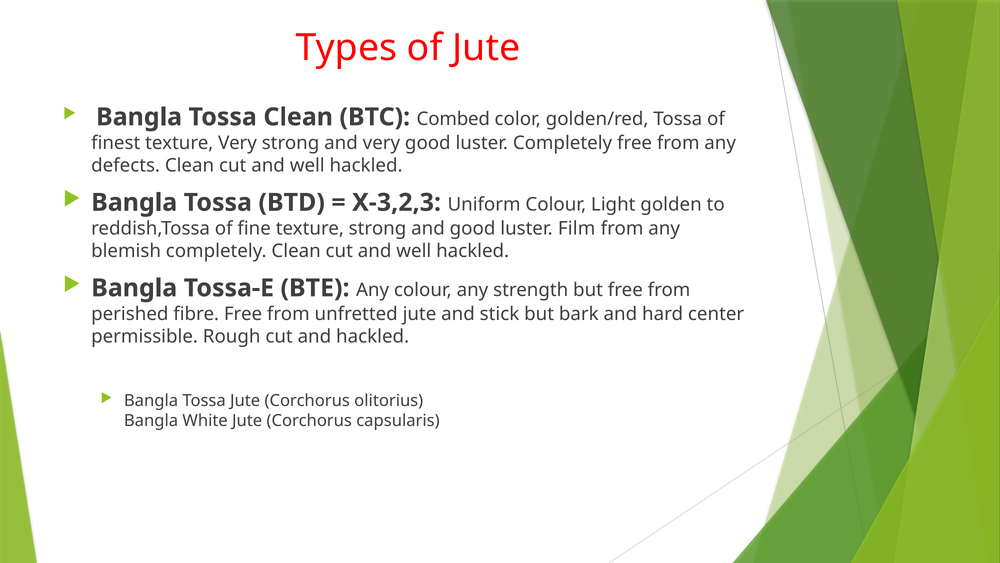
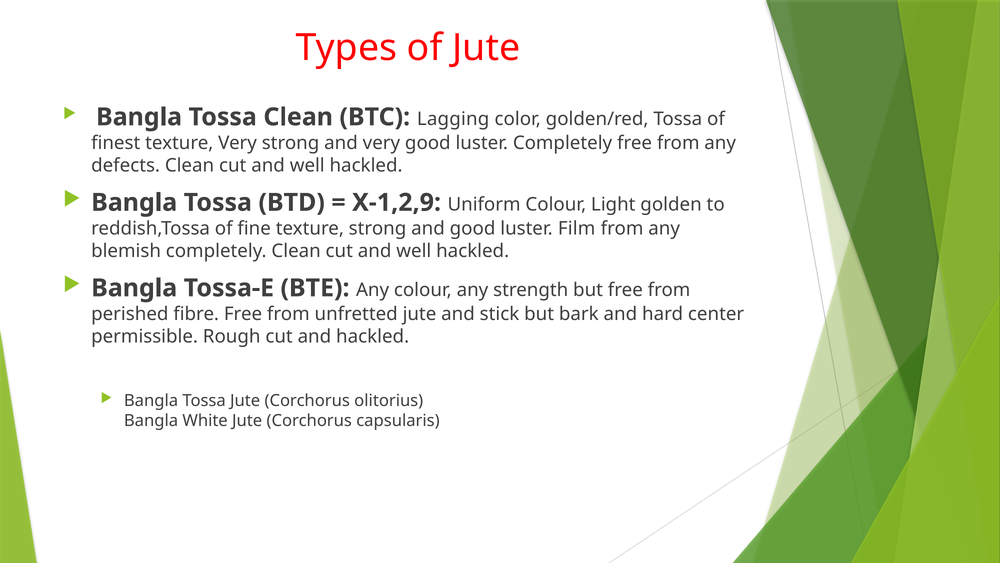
Combed: Combed -> Lagging (453, 119)
X-3,2,3: X-3,2,3 -> X-1,2,9 (397, 202)
